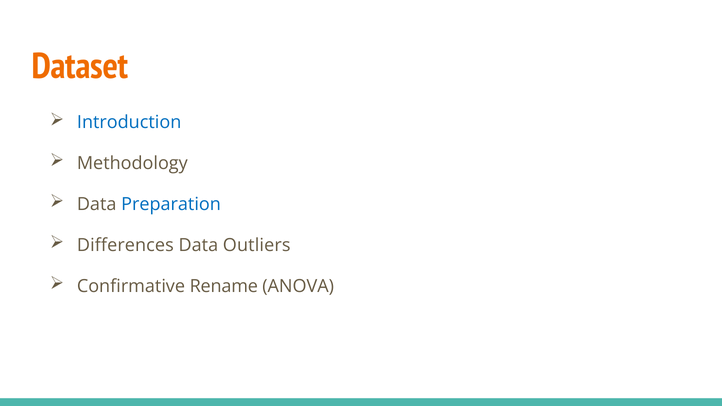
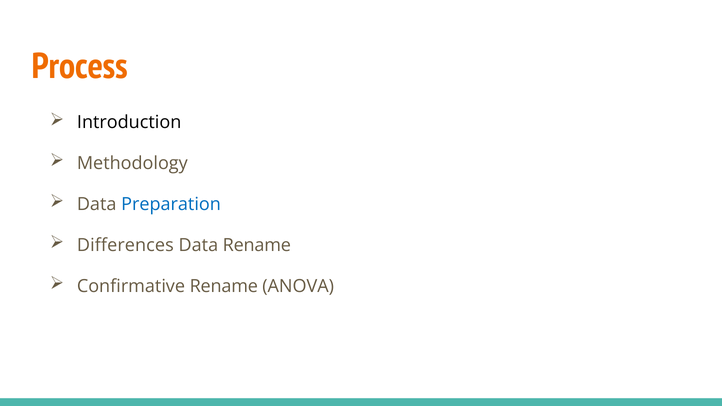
Dataset: Dataset -> Process (80, 67)
Introduction colour: blue -> black (129, 123)
Data Outliers: Outliers -> Rename (257, 245)
